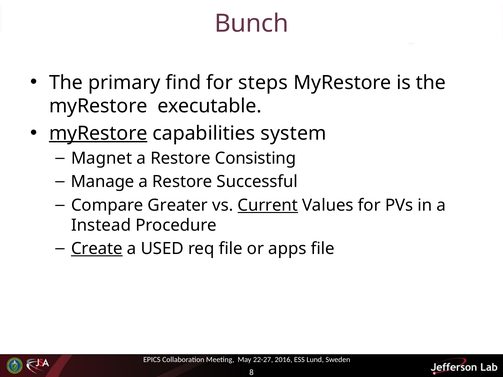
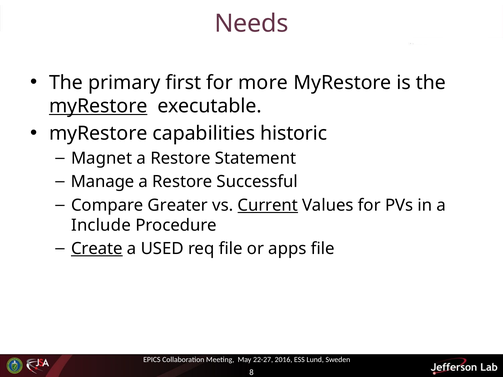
Bunch: Bunch -> Needs (252, 23)
find: find -> first (183, 83)
steps: steps -> more (263, 83)
myRestore underline: none -> present (98, 106)
myRestore underline: present -> none (98, 133)
system: system -> historic (294, 133)
Consisting: Consisting -> Statement (255, 158)
Instead: Instead -> Include (101, 225)
